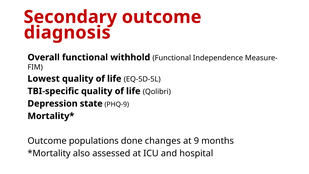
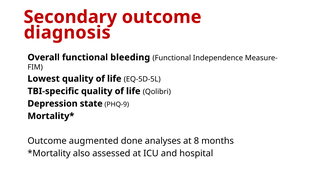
withhold: withhold -> bleeding (130, 57)
populations: populations -> augmented (94, 141)
changes: changes -> analyses (163, 141)
9: 9 -> 8 (196, 141)
